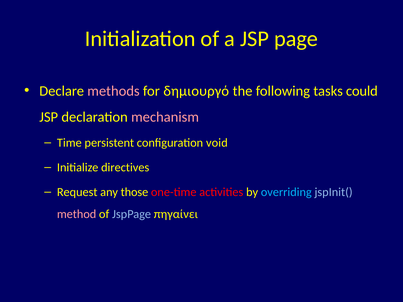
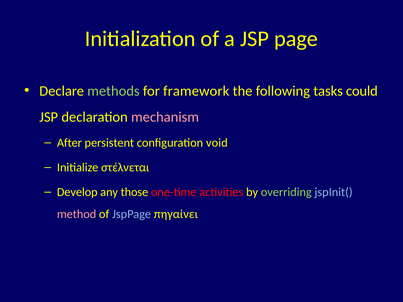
methods colour: pink -> light green (113, 91)
δημιουργό: δημιουργό -> framework (196, 91)
Time: Time -> After (69, 143)
directives: directives -> στέλνεται (125, 168)
Request: Request -> Develop (77, 192)
overriding colour: light blue -> light green (286, 192)
